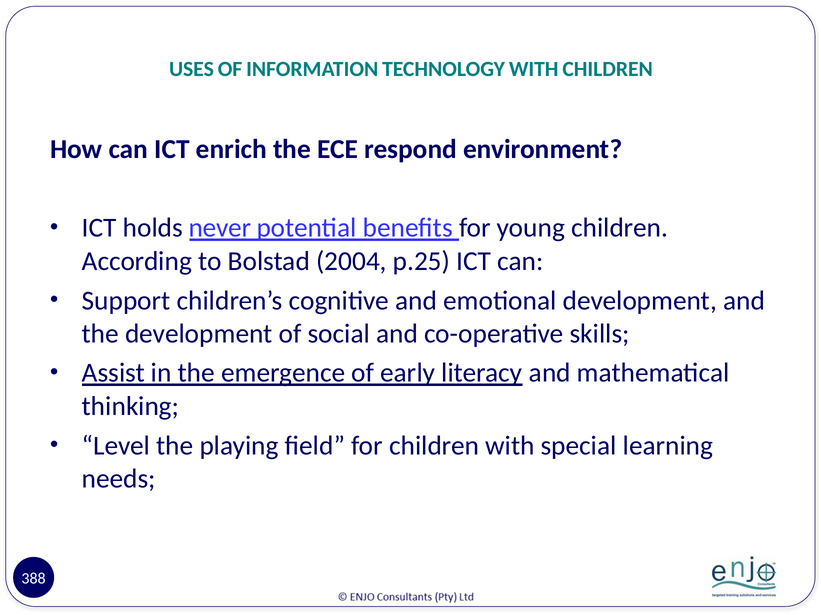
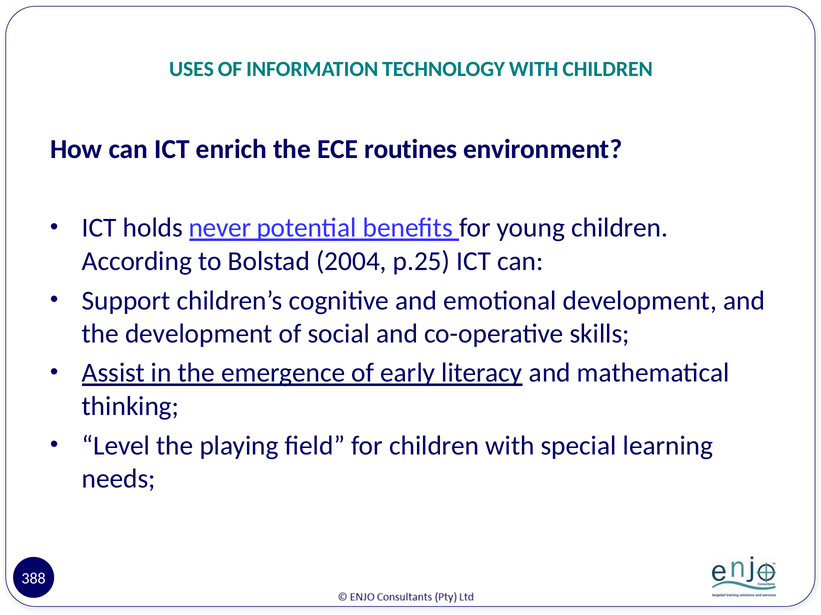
respond: respond -> routines (411, 149)
